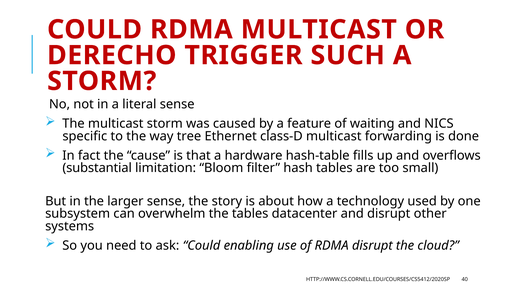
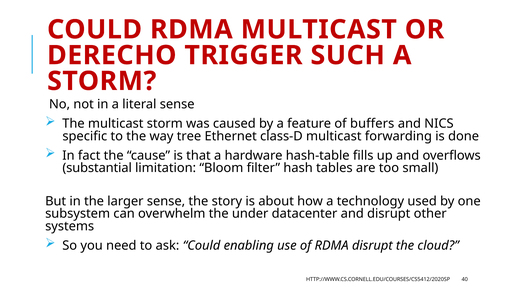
waiting: waiting -> buffers (372, 124)
the tables: tables -> under (250, 213)
